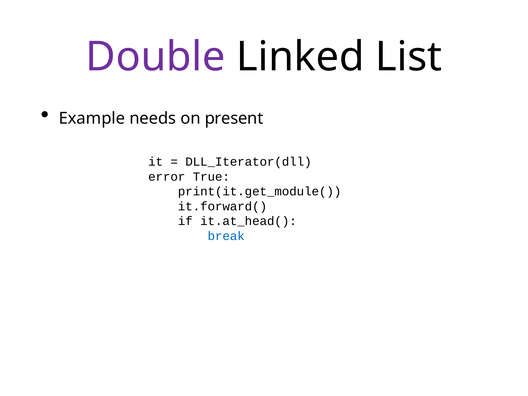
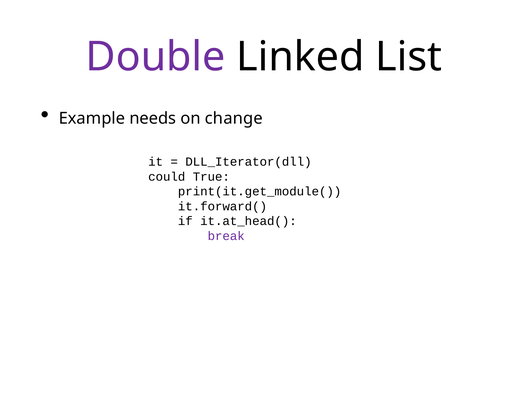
present: present -> change (234, 118)
error: error -> could (167, 177)
break colour: blue -> purple (226, 236)
